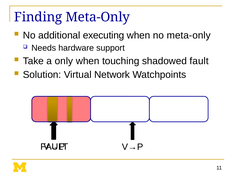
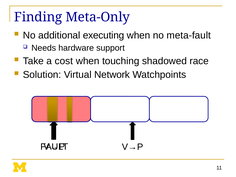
no meta-only: meta-only -> meta-fault (189, 35)
only: only -> cost (64, 61)
shadowed fault: fault -> race (199, 61)
